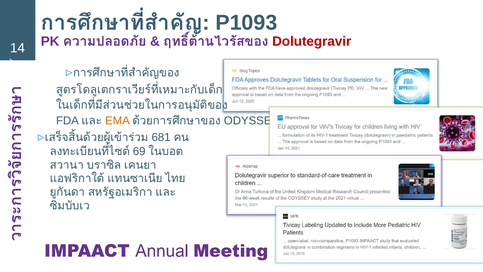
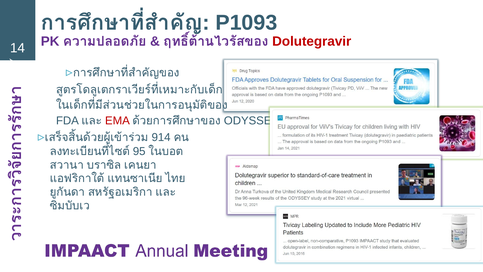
EMA colour: orange -> red (117, 121)
681: 681 -> 914 (161, 137)
69: 69 -> 95 (139, 151)
